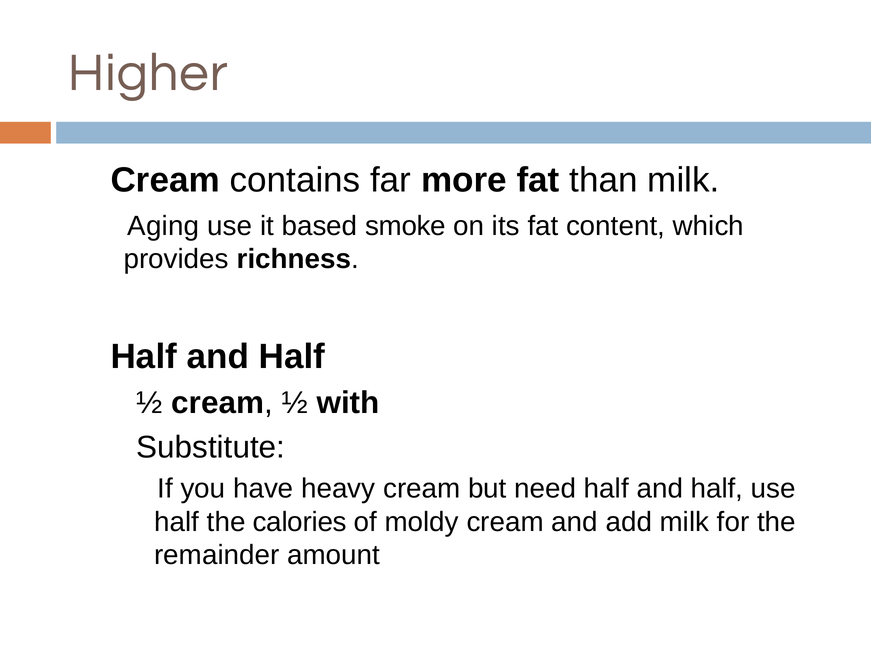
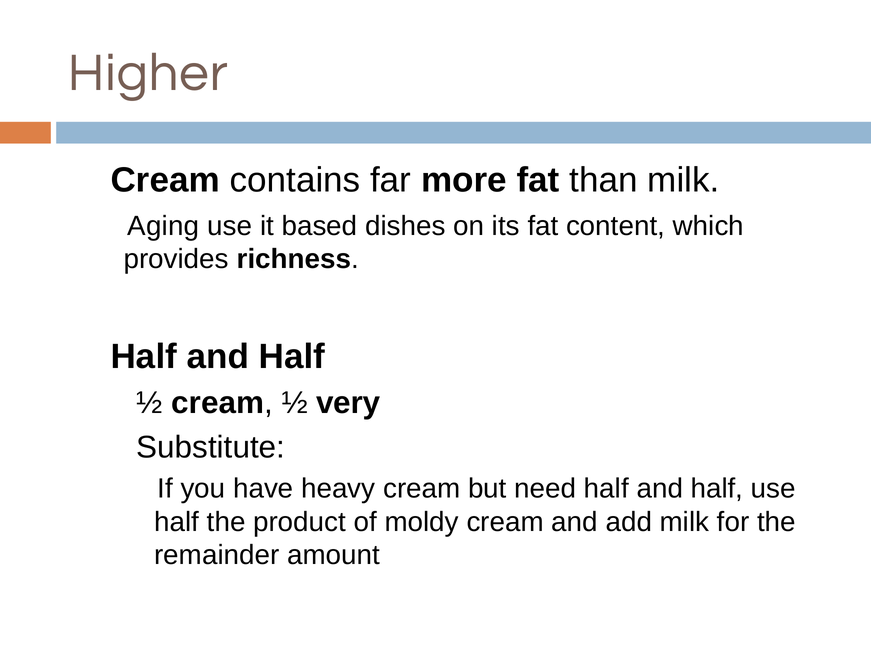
smoke: smoke -> dishes (405, 226)
with: with -> very (348, 403)
calories: calories -> product (300, 522)
